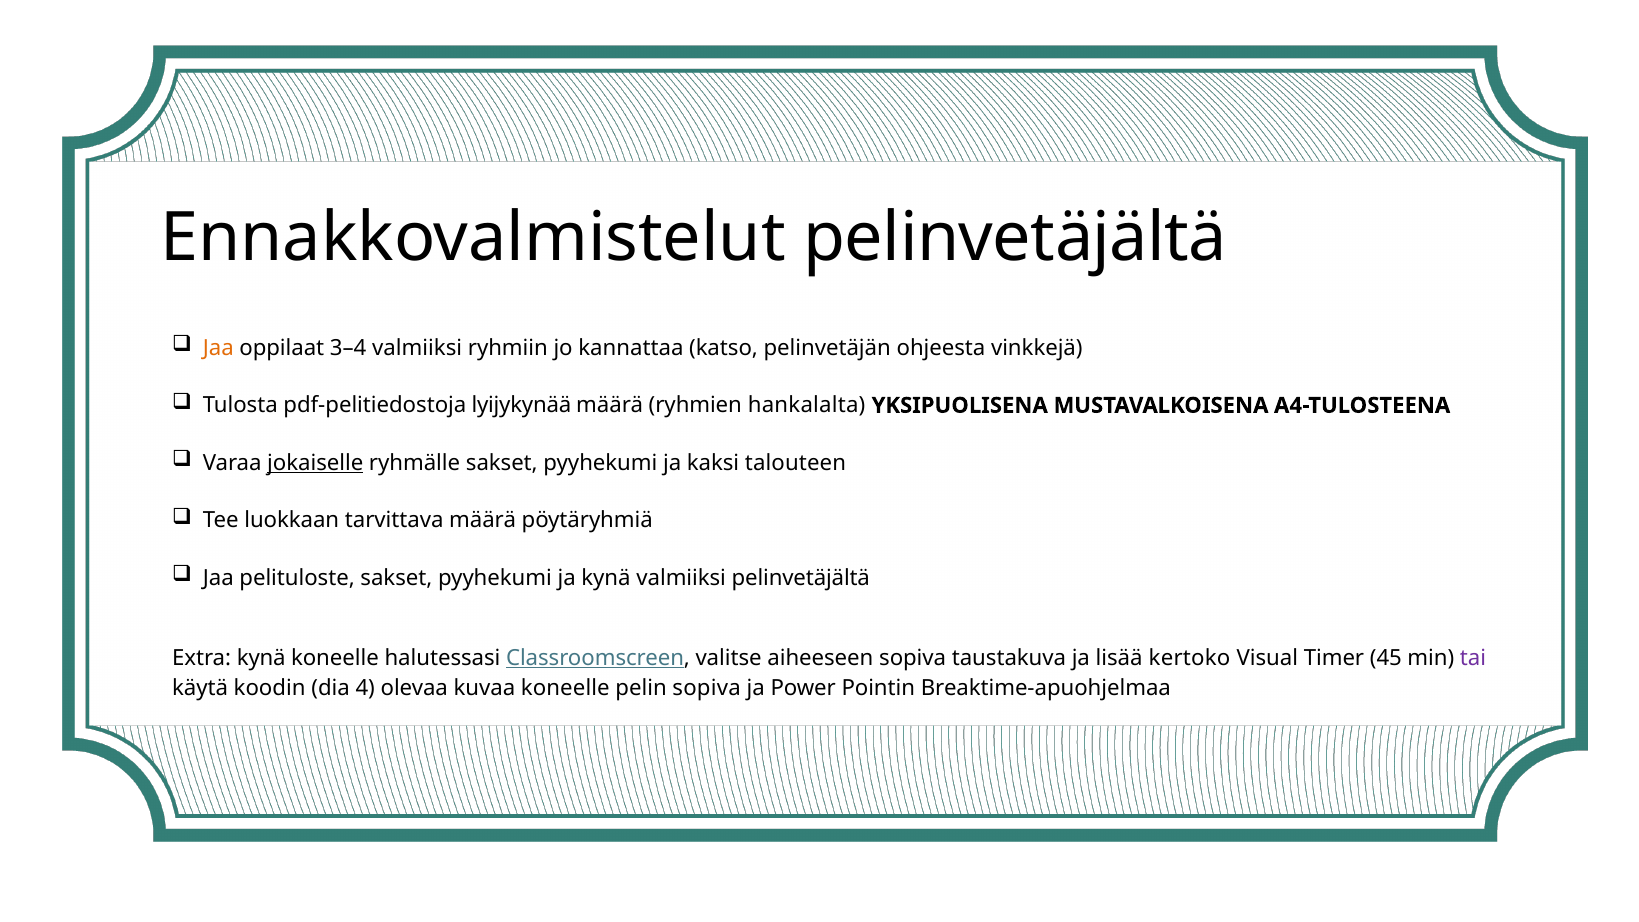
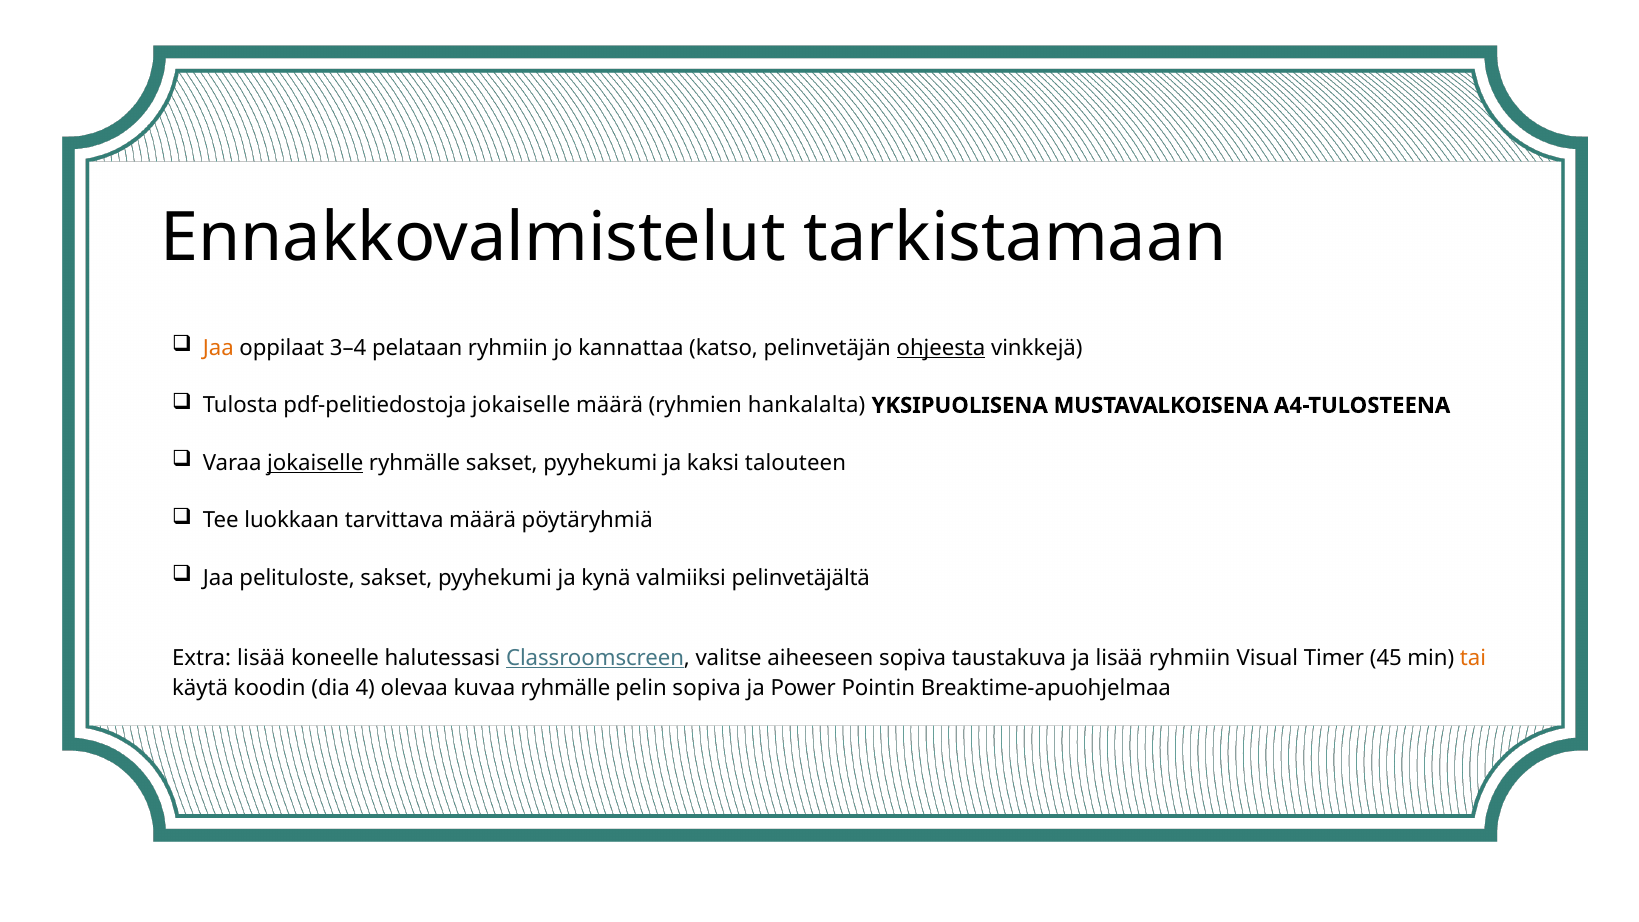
Ennakkovalmistelut pelinvetäjältä: pelinvetäjältä -> tarkistamaan (1015, 238)
3–4 valmiiksi: valmiiksi -> pelataan (417, 348)
ohjeesta underline: none -> present (941, 348)
pdf-pelitiedostoja lyijykynää: lyijykynää -> jokaiselle (521, 405)
Extra kynä: kynä -> lisää (261, 658)
lisää kertoko: kertoko -> ryhmiin (1190, 658)
tai colour: purple -> orange (1473, 658)
kuvaa koneelle: koneelle -> ryhmälle (565, 688)
